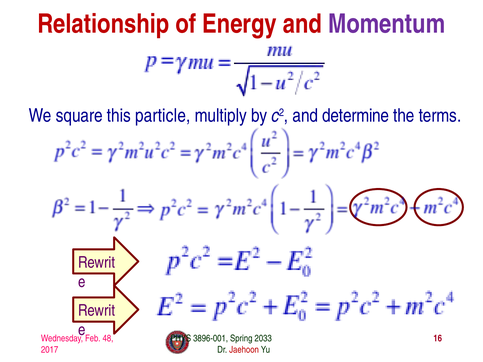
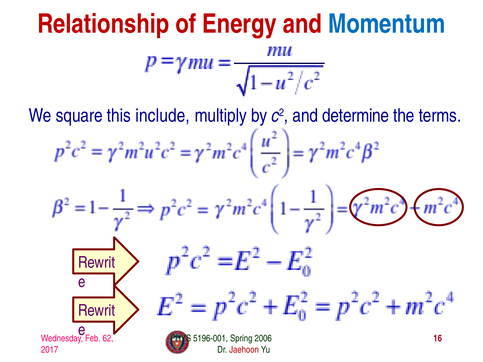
Momentum colour: purple -> blue (387, 24)
particle: particle -> include (163, 116)
48: 48 -> 62 (108, 339)
3896-001: 3896-001 -> 5196-001 (211, 339)
2033: 2033 -> 2006 (263, 339)
